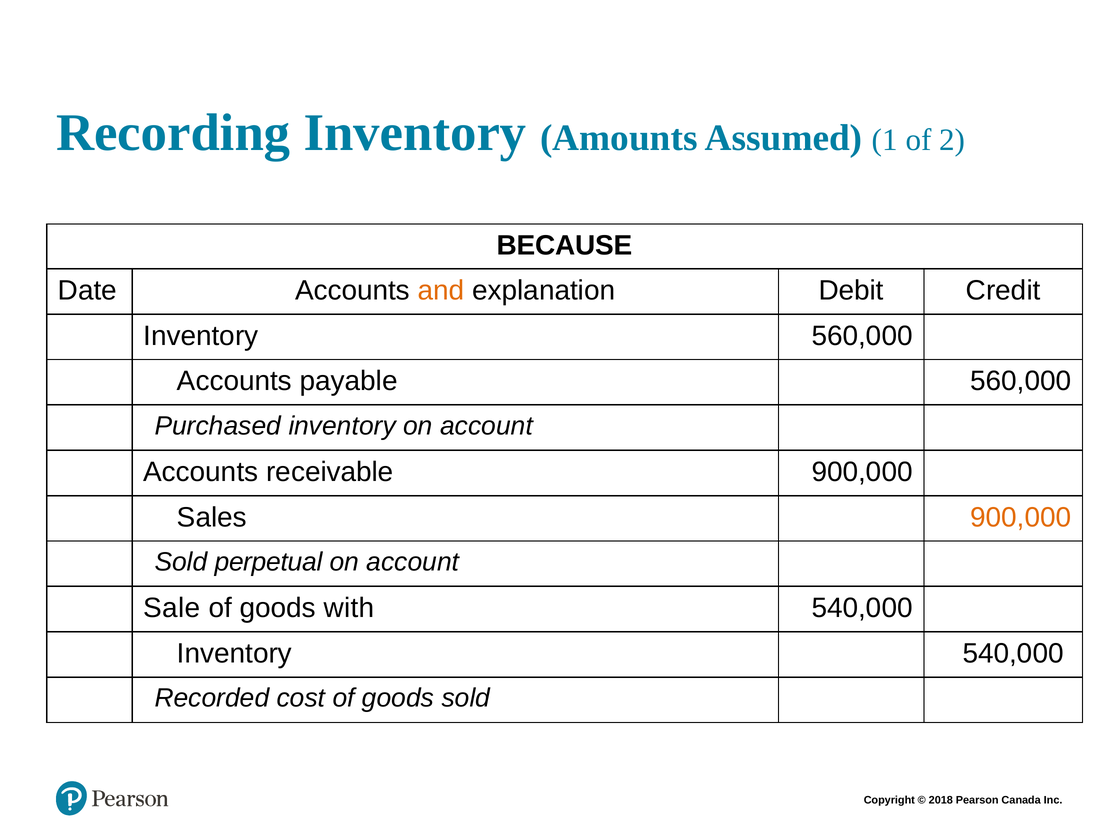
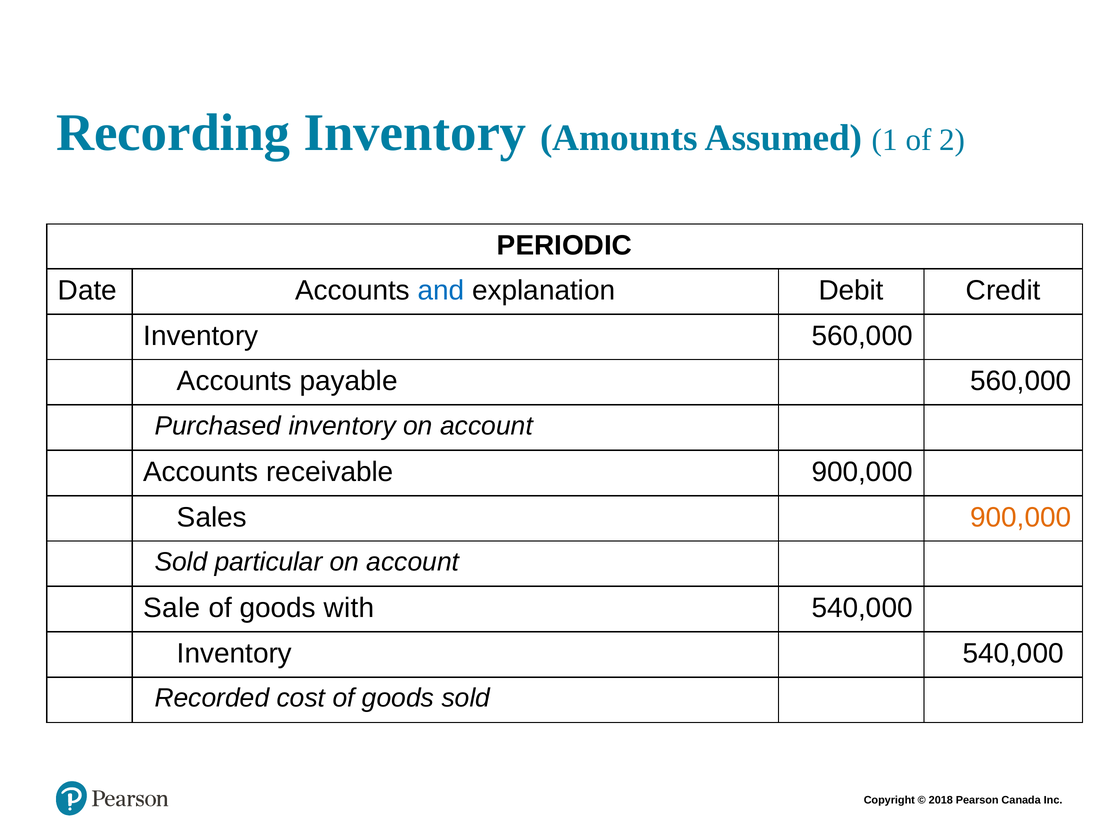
BECAUSE: BECAUSE -> PERIODIC (565, 246)
and colour: orange -> blue (441, 290)
perpetual: perpetual -> particular (269, 562)
